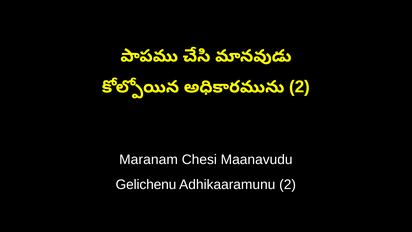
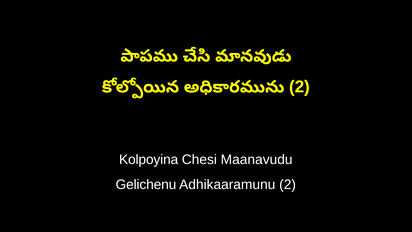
Maranam: Maranam -> Kolpoyina (149, 160)
